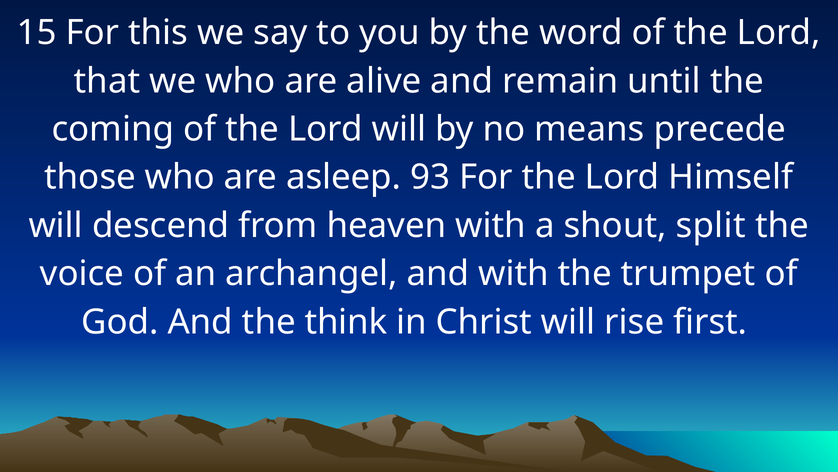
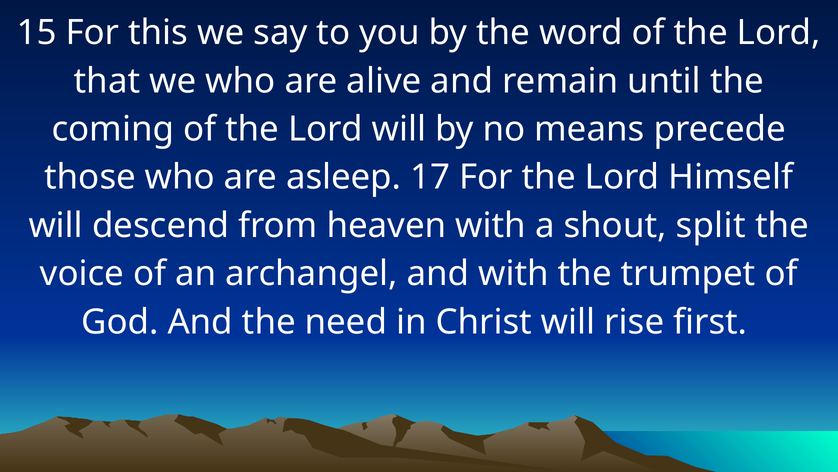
93: 93 -> 17 (430, 177)
think: think -> need (346, 322)
